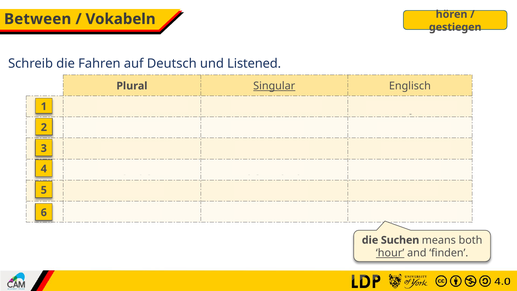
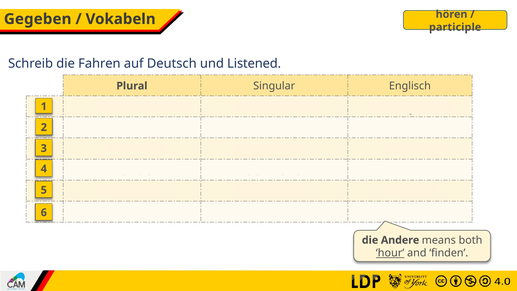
Between: Between -> Gegeben (38, 19)
gestiegen: gestiegen -> participle (455, 27)
Singular underline: present -> none (274, 86)
Suchen: Suchen -> Andere (400, 240)
